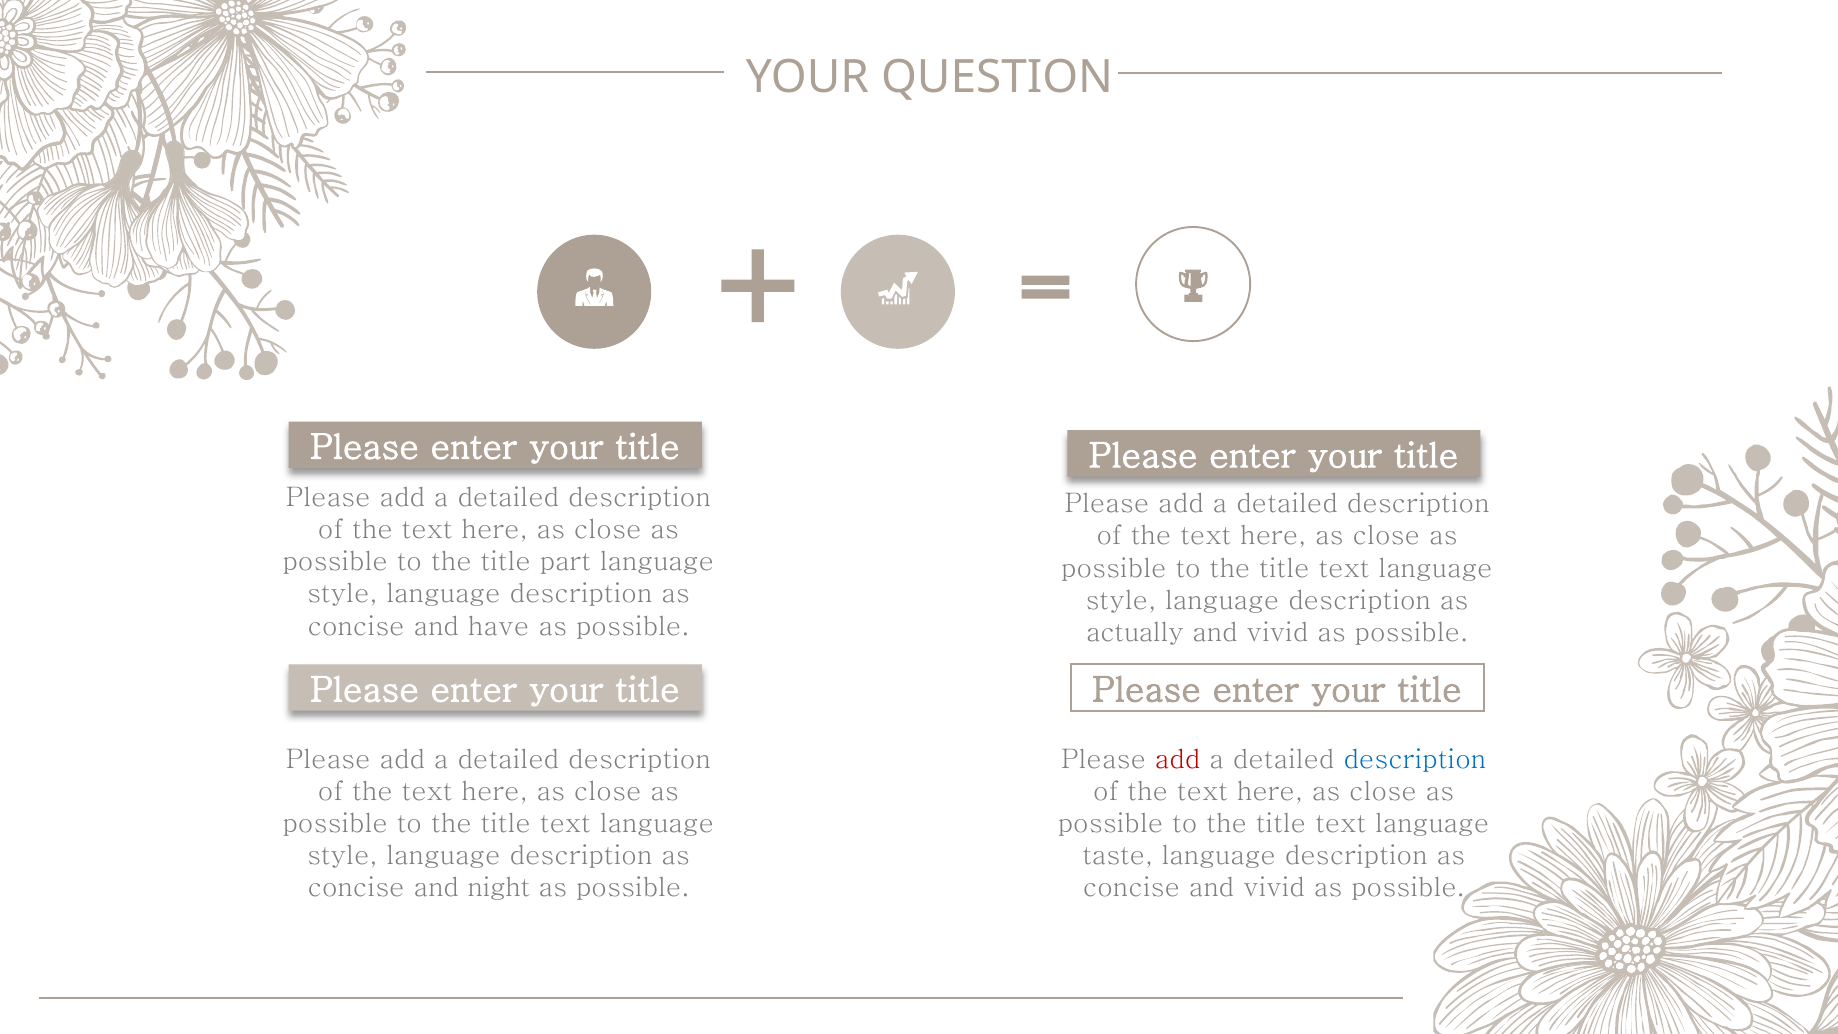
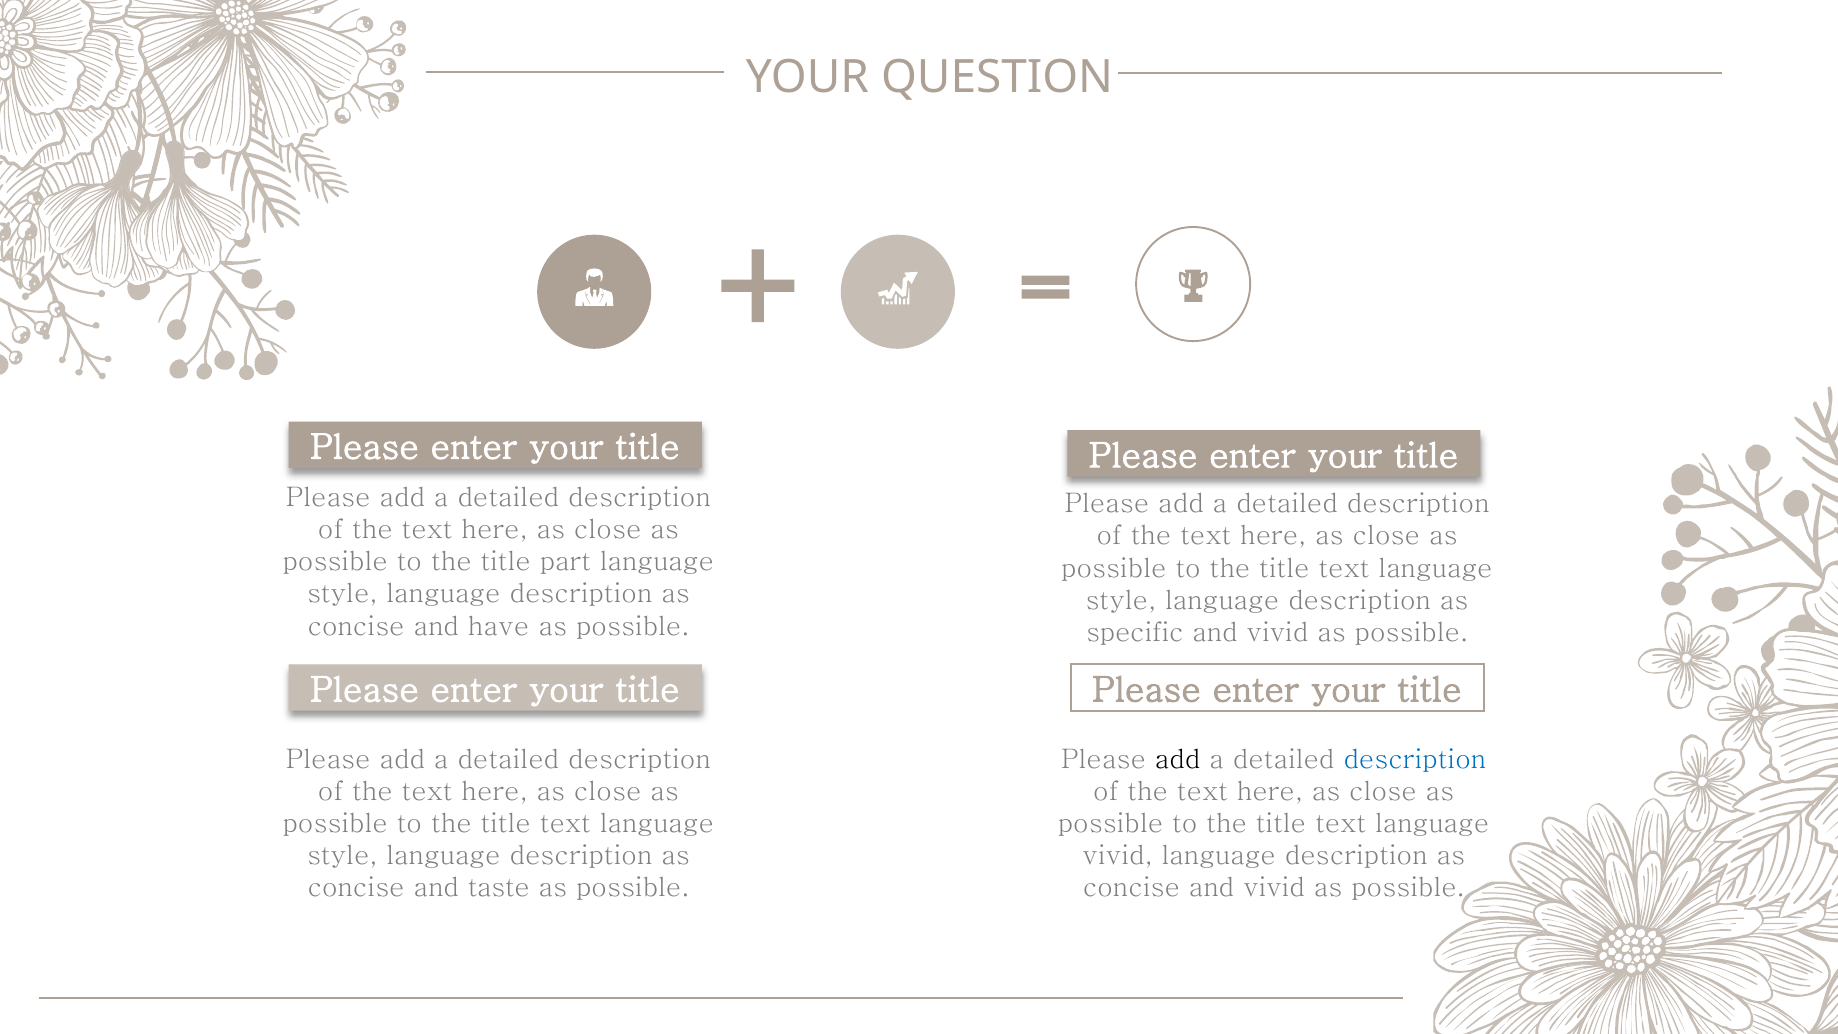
actually: actually -> specific (1135, 633)
add colour: red -> black (1178, 759)
taste: taste -> vivid (1117, 856)
night: night -> taste (499, 888)
